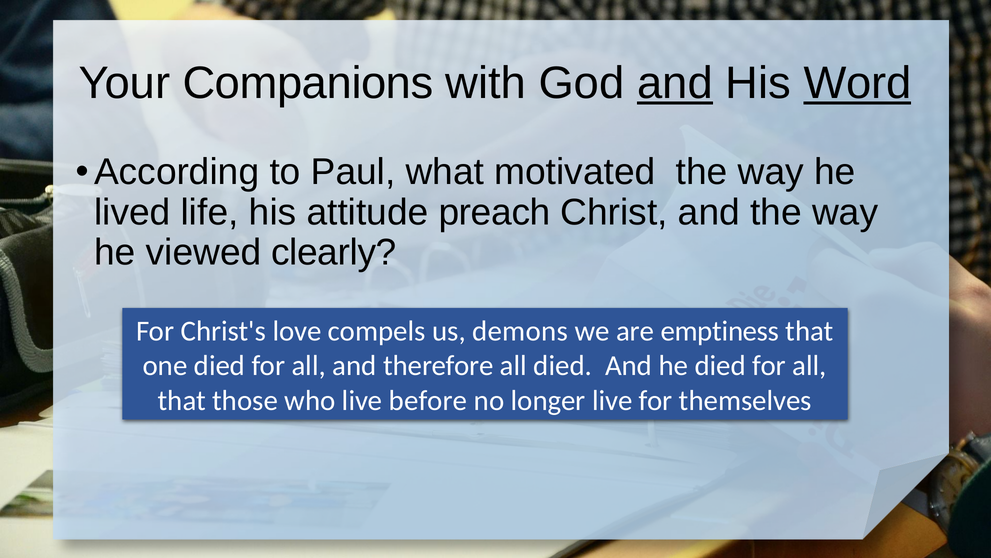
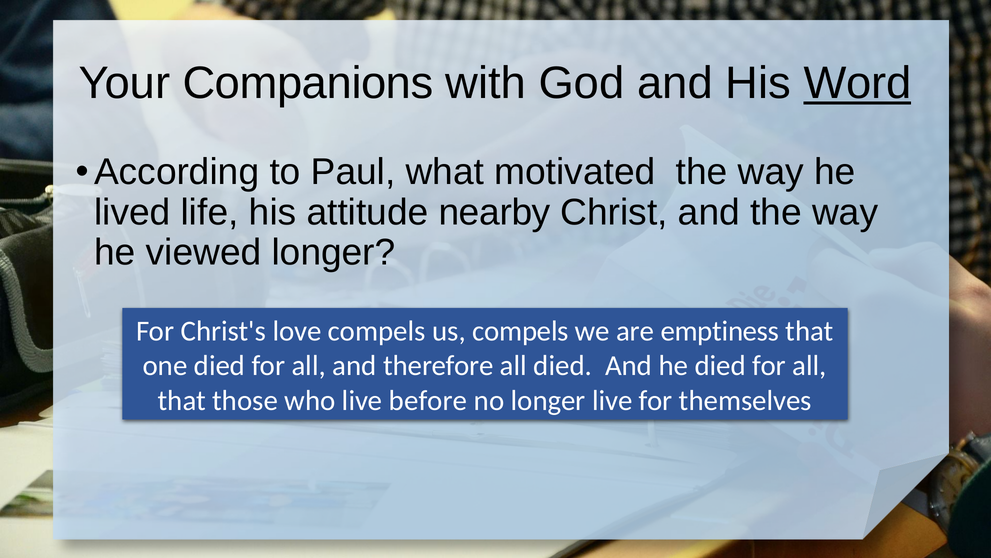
and underline: present -> none (675, 83)
preach: preach -> nearby (495, 212)
viewed clearly: clearly -> longer (334, 252)
us demons: demons -> compels (521, 331)
